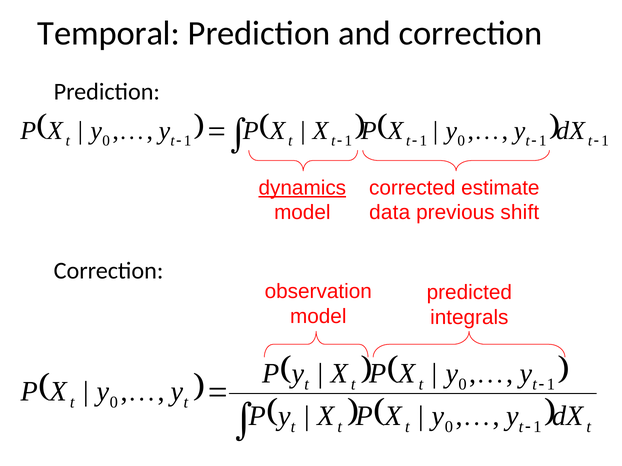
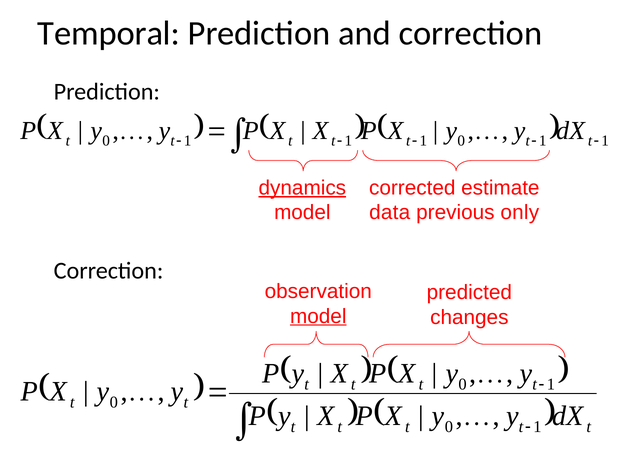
shift: shift -> only (520, 213)
model underline: none -> present (318, 317)
integrals: integrals -> changes (469, 318)
